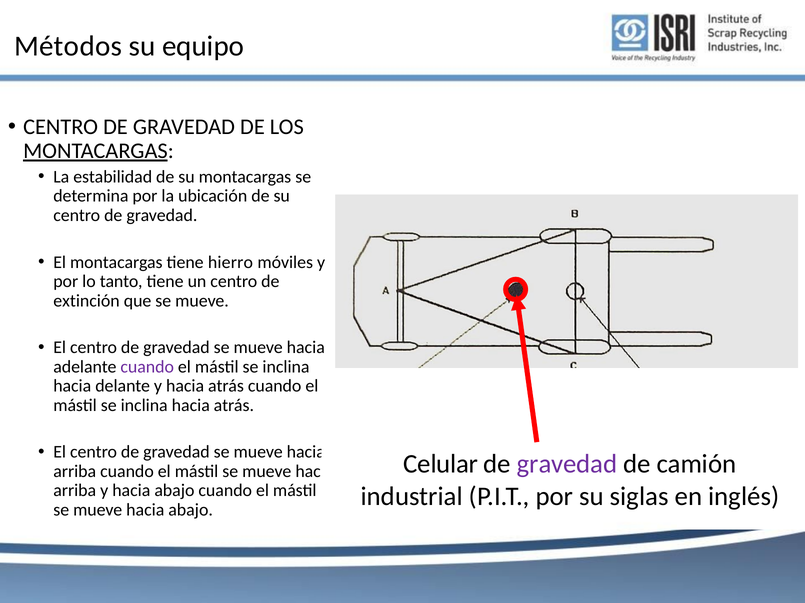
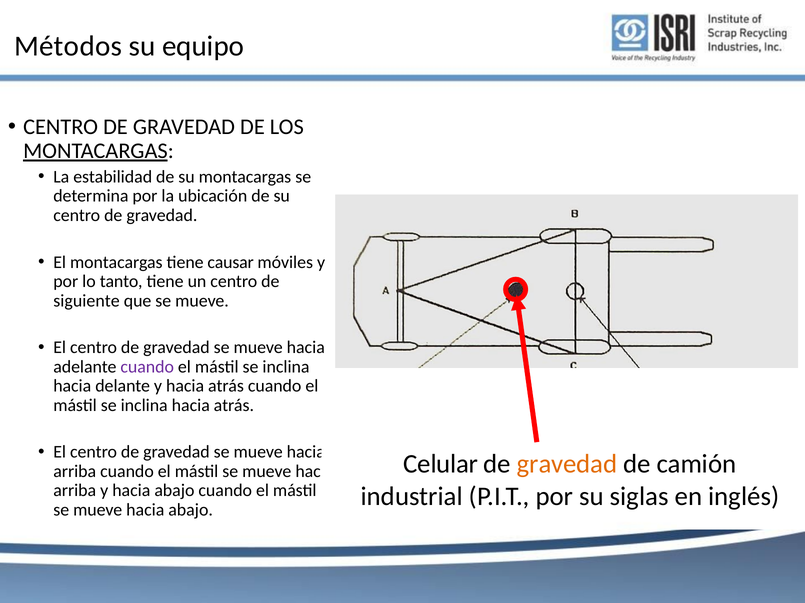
hierro: hierro -> causar (231, 262)
extinción: extinción -> siguiente (87, 301)
gravedad colour: purple -> orange (567, 465)
